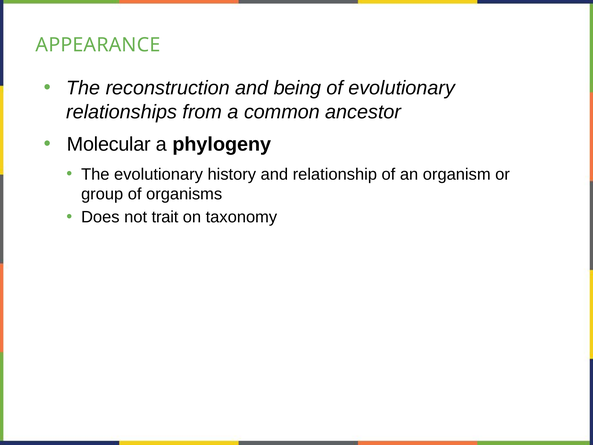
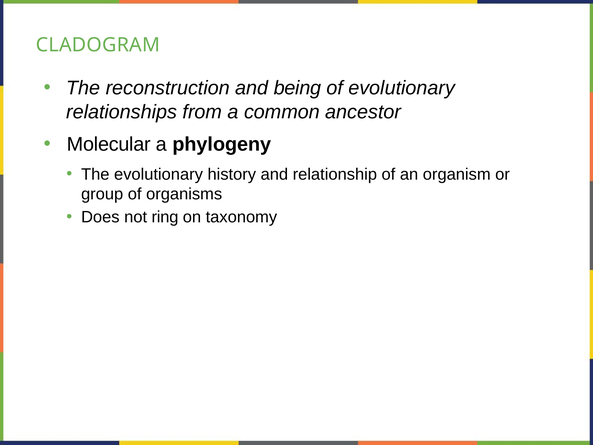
APPEARANCE: APPEARANCE -> CLADOGRAM (98, 45)
trait: trait -> ring (165, 217)
